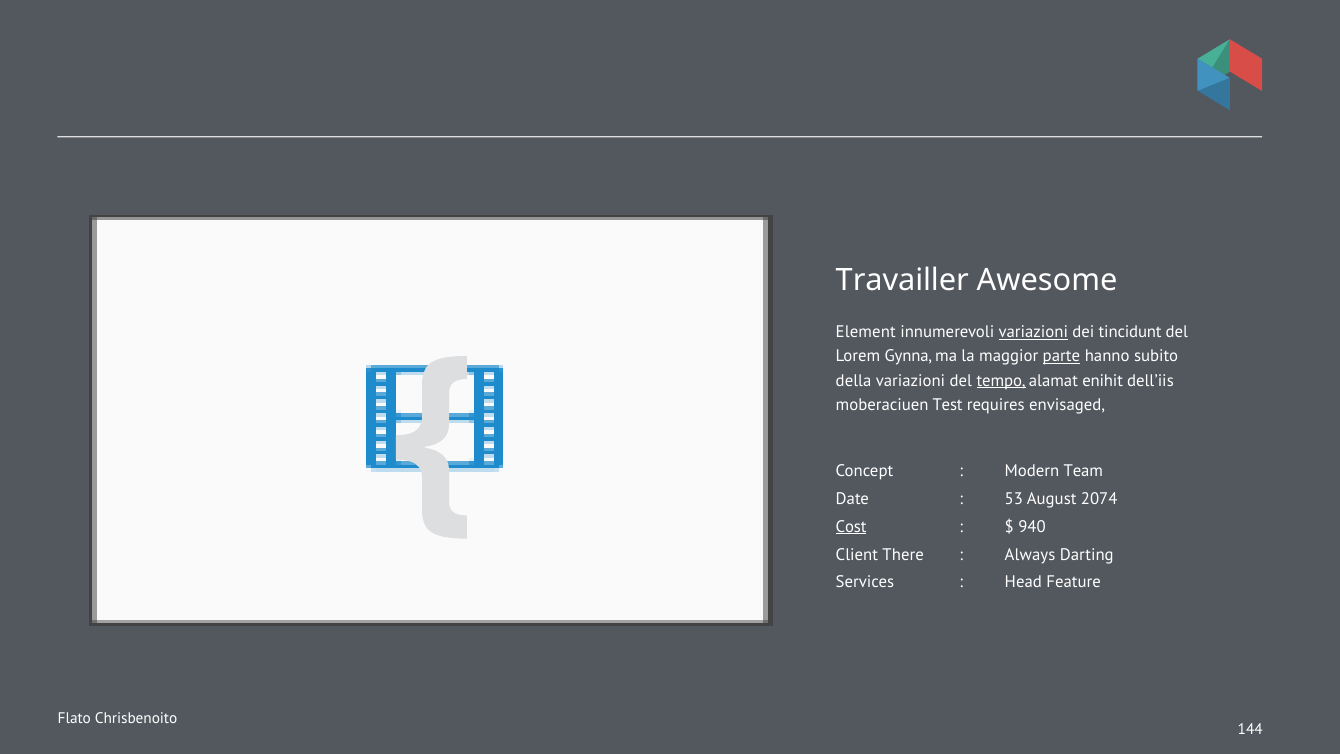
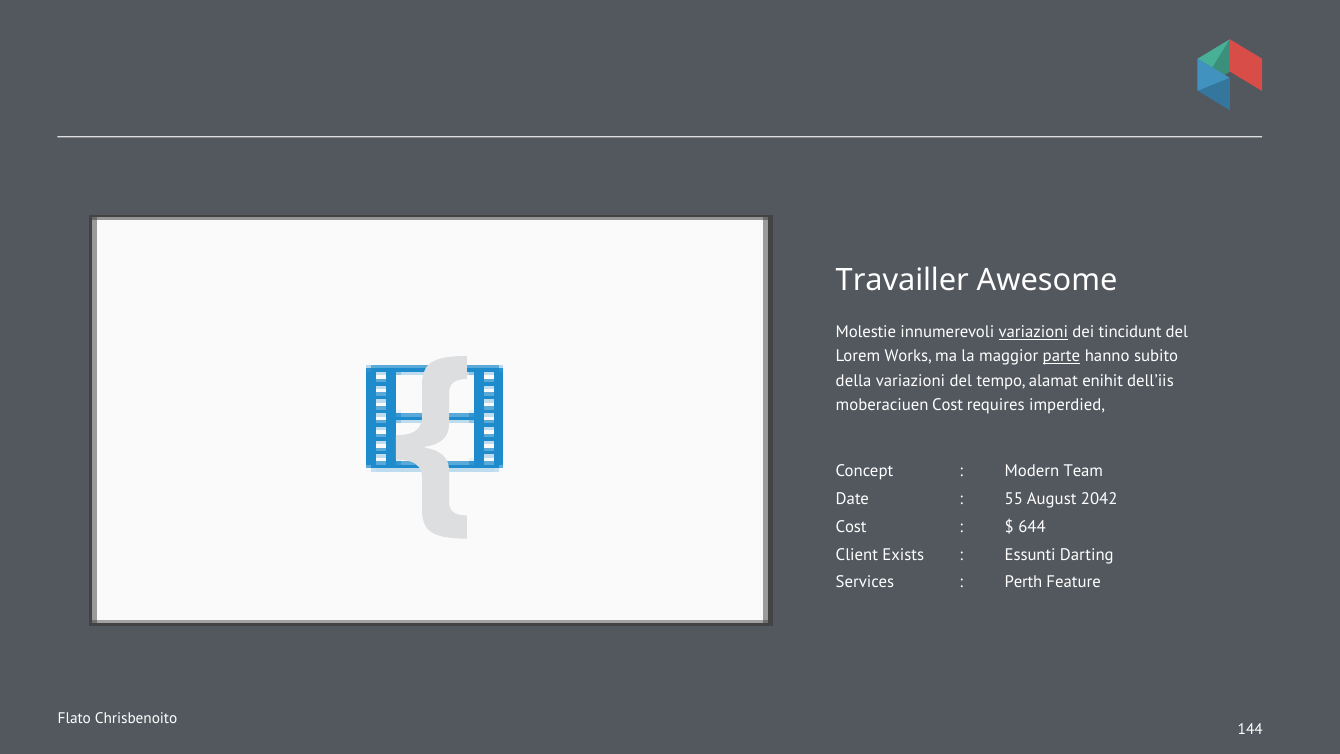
Element: Element -> Molestie (866, 332)
Gynna: Gynna -> Works (908, 356)
tempo underline: present -> none (1001, 380)
moberaciuen Test: Test -> Cost (948, 405)
envisaged: envisaged -> imperdied (1067, 405)
53: 53 -> 55 (1014, 499)
2074: 2074 -> 2042 (1099, 499)
Cost underline: present -> none (851, 526)
940: 940 -> 644 (1032, 526)
There: There -> Exists (903, 554)
Always: Always -> Essunti (1030, 554)
Head: Head -> Perth (1023, 582)
